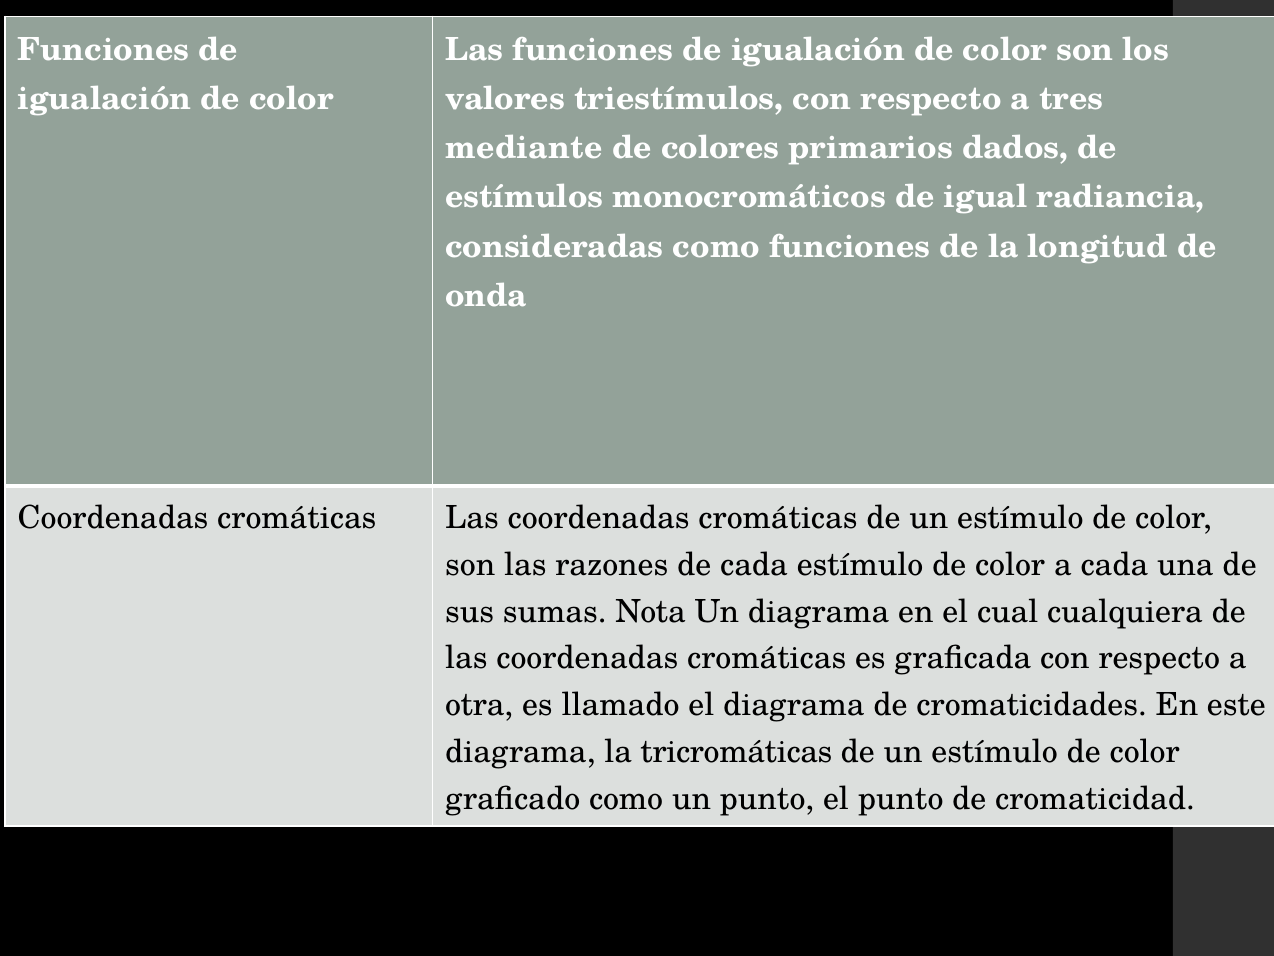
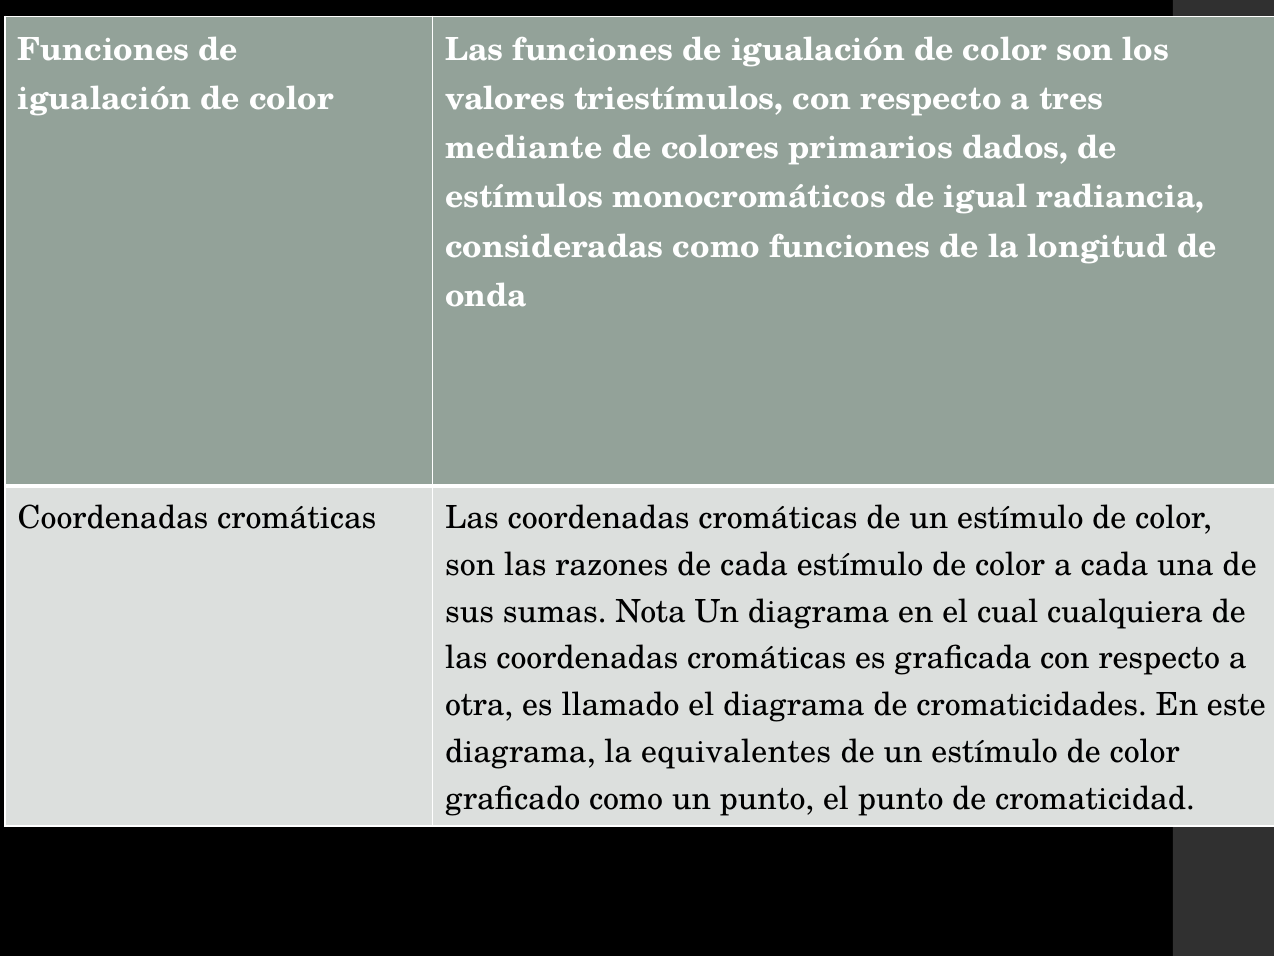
tricromáticas: tricromáticas -> equivalentes (736, 751)
